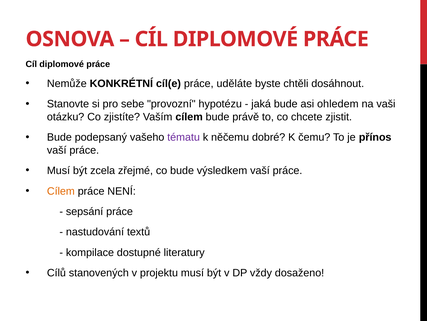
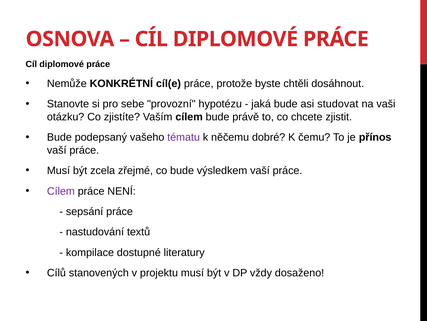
uděláte: uděláte -> protože (234, 83)
ohledem: ohledem -> studovat (338, 104)
Cílem colour: orange -> purple (61, 191)
